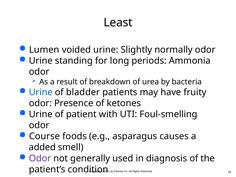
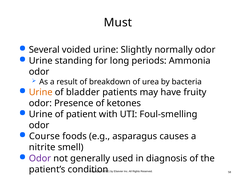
Least: Least -> Must (118, 22)
Lumen: Lumen -> Several (44, 50)
Urine colour: blue -> orange (41, 92)
added: added -> nitrite (42, 147)
